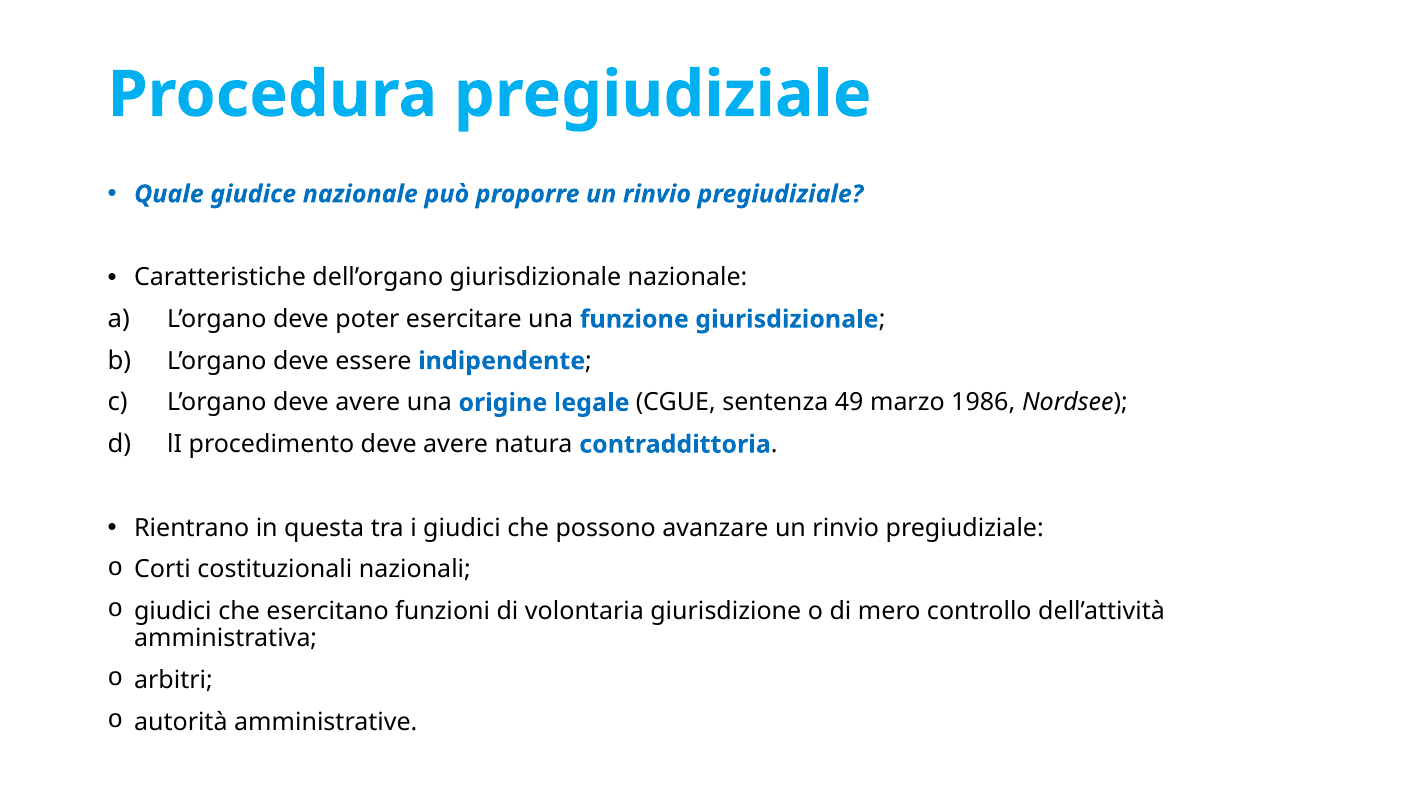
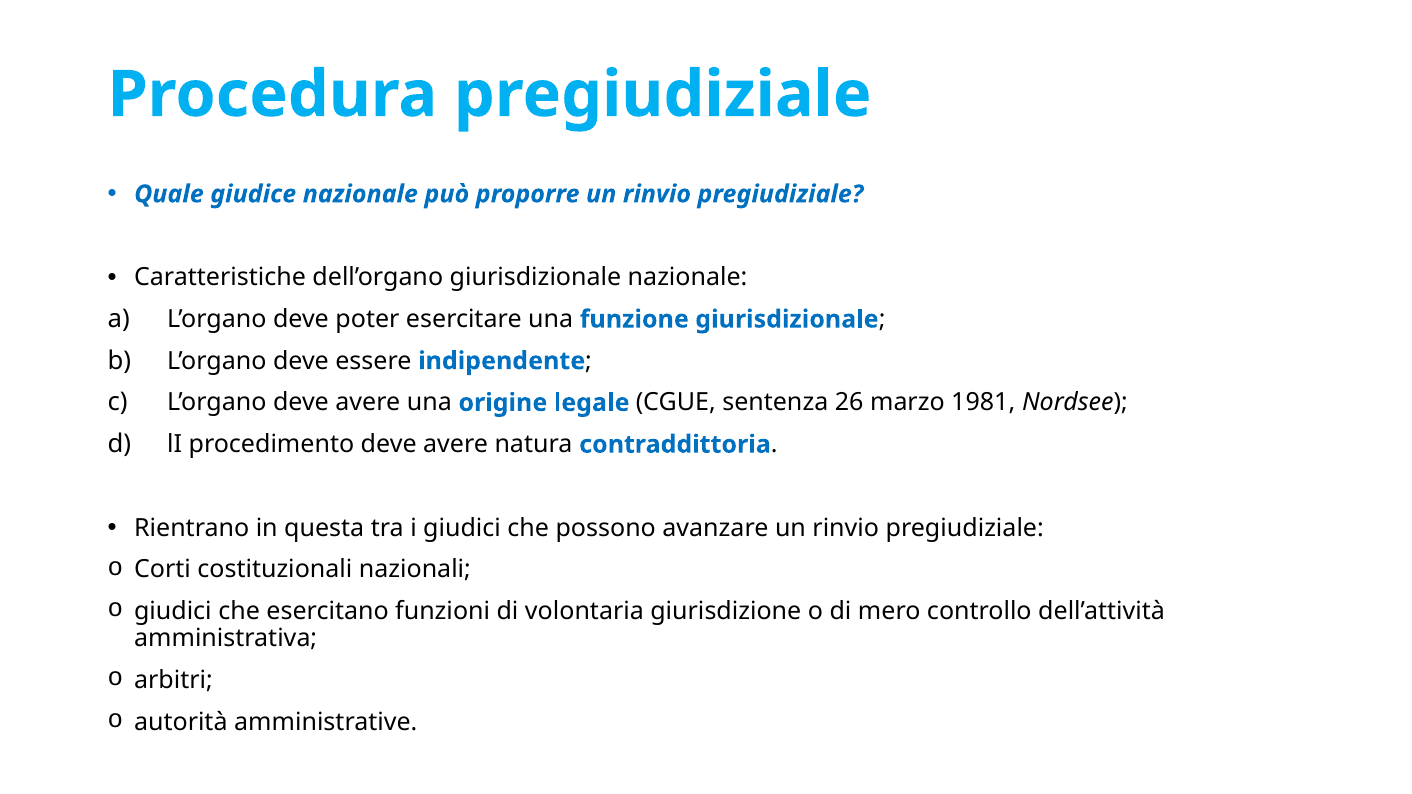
49: 49 -> 26 (849, 403)
1986: 1986 -> 1981 (983, 403)
